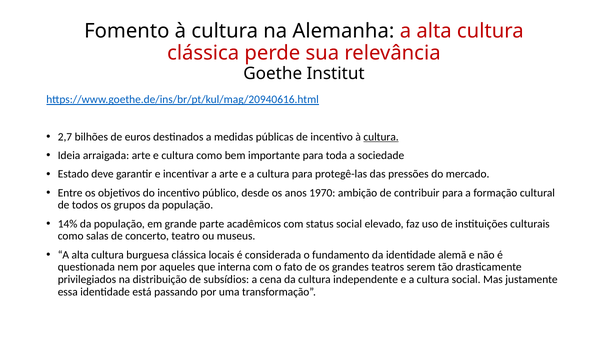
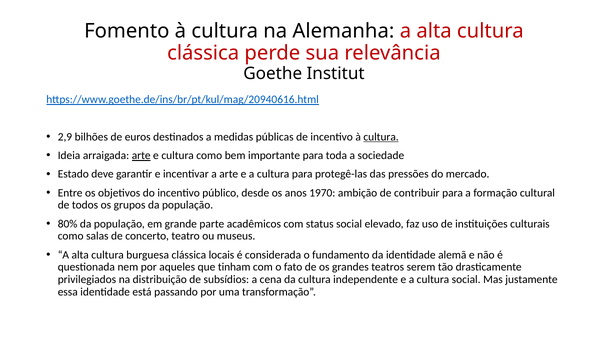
2,7: 2,7 -> 2,9 (65, 137)
arte underline: none -> present (141, 156)
14%: 14% -> 80% (68, 224)
interna: interna -> tinham (234, 267)
